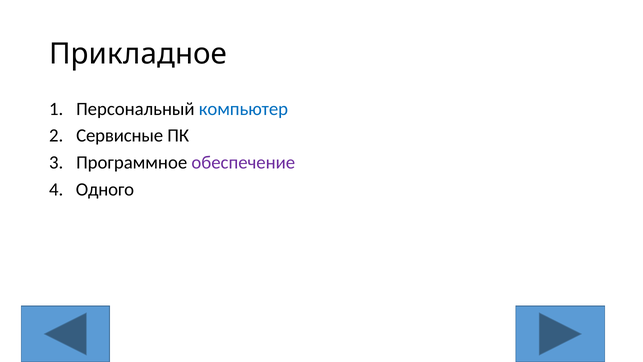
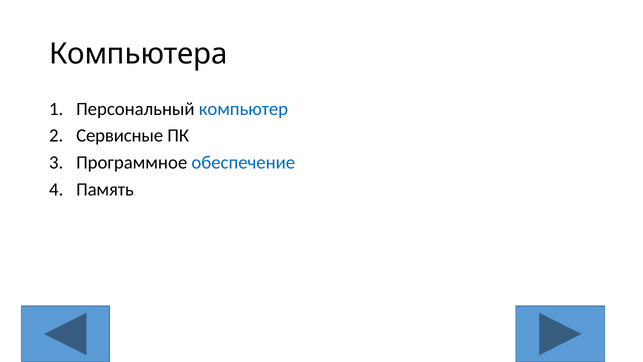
Прикладное: Прикладное -> Компьютера (138, 54)
обеспечение colour: purple -> blue (243, 163)
Одного: Одного -> Память (105, 190)
